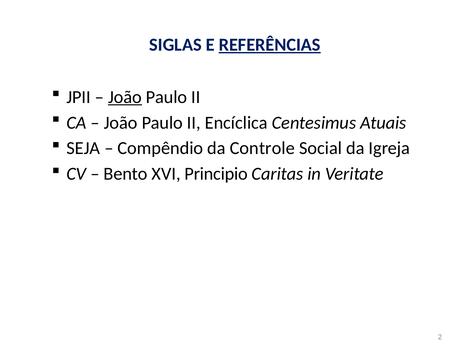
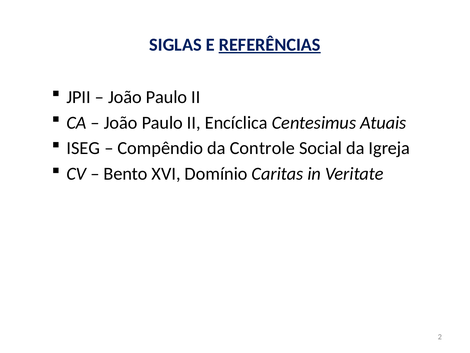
João underline: present -> none (125, 97)
SEJA: SEJA -> ISEG (83, 148)
Principio: Principio -> Domínio (216, 174)
